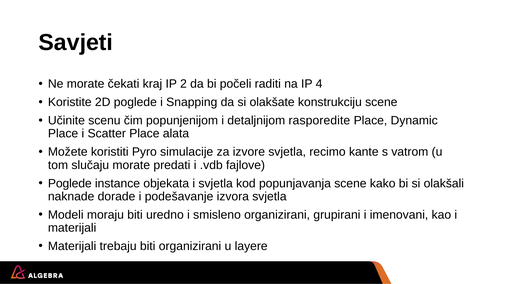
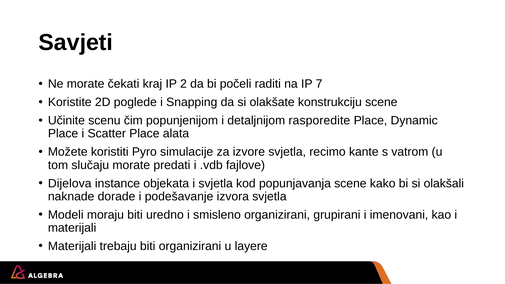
4: 4 -> 7 (319, 84)
Poglede: Poglede -> Dijelova (70, 183)
